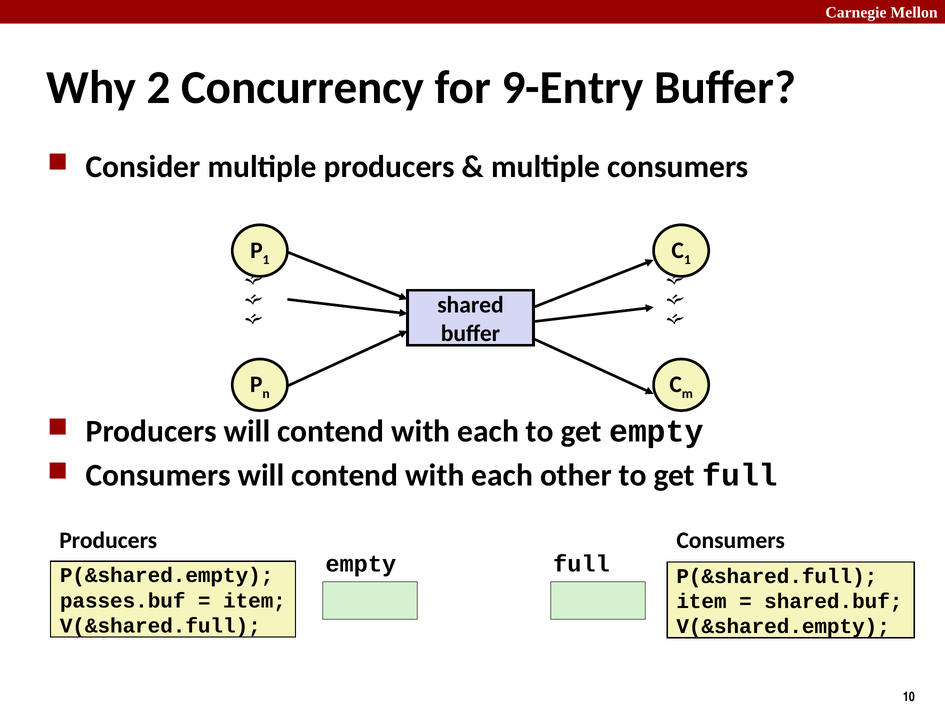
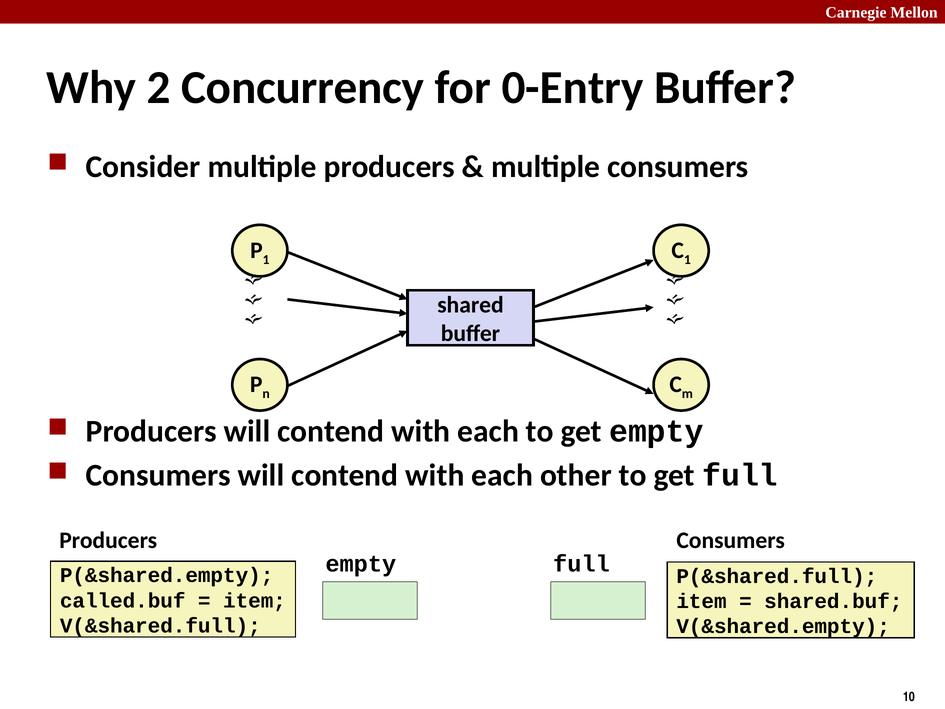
9-Entry: 9-Entry -> 0-Entry (573, 88)
passes.buf: passes.buf -> called.buf (123, 600)
